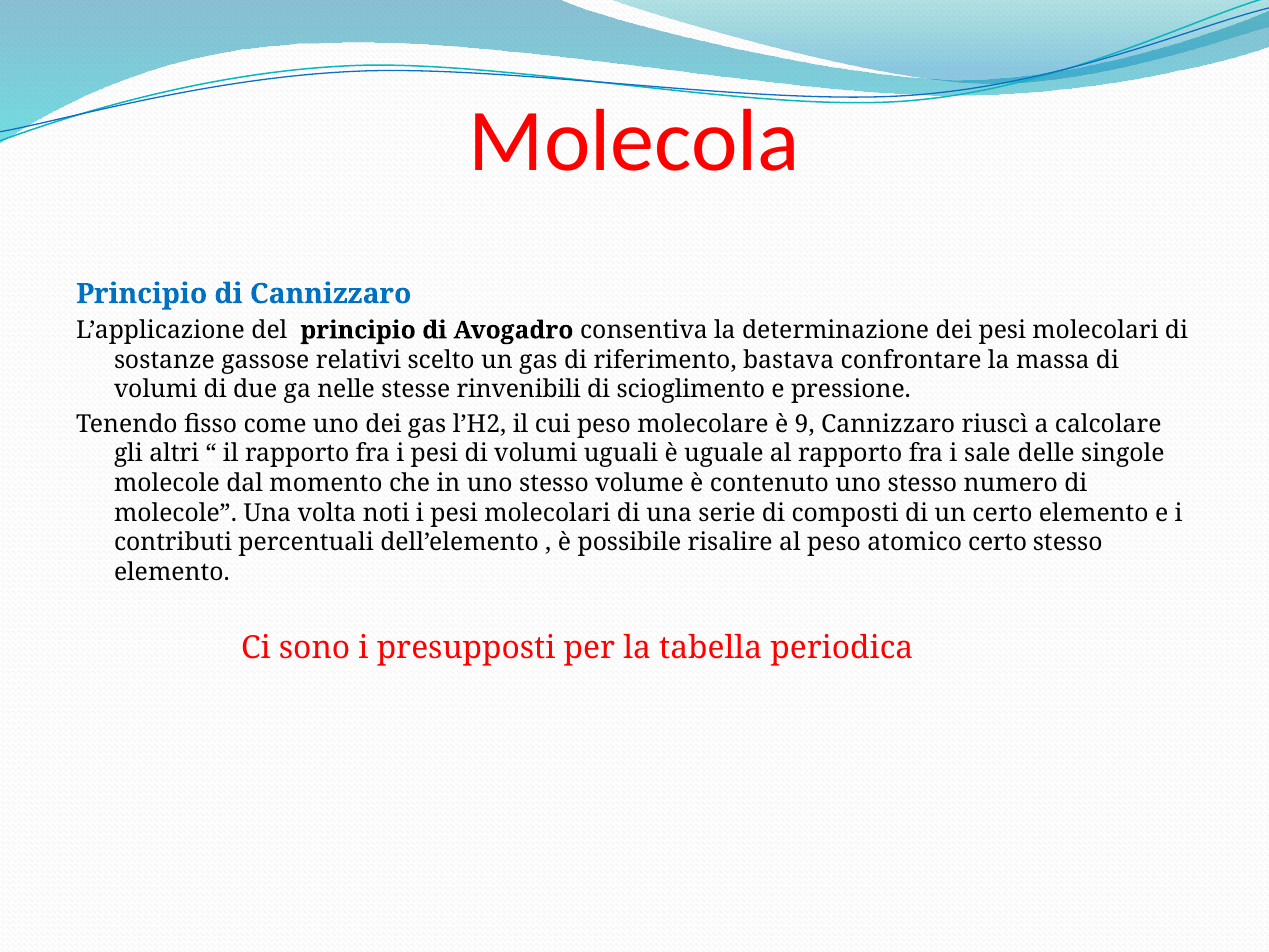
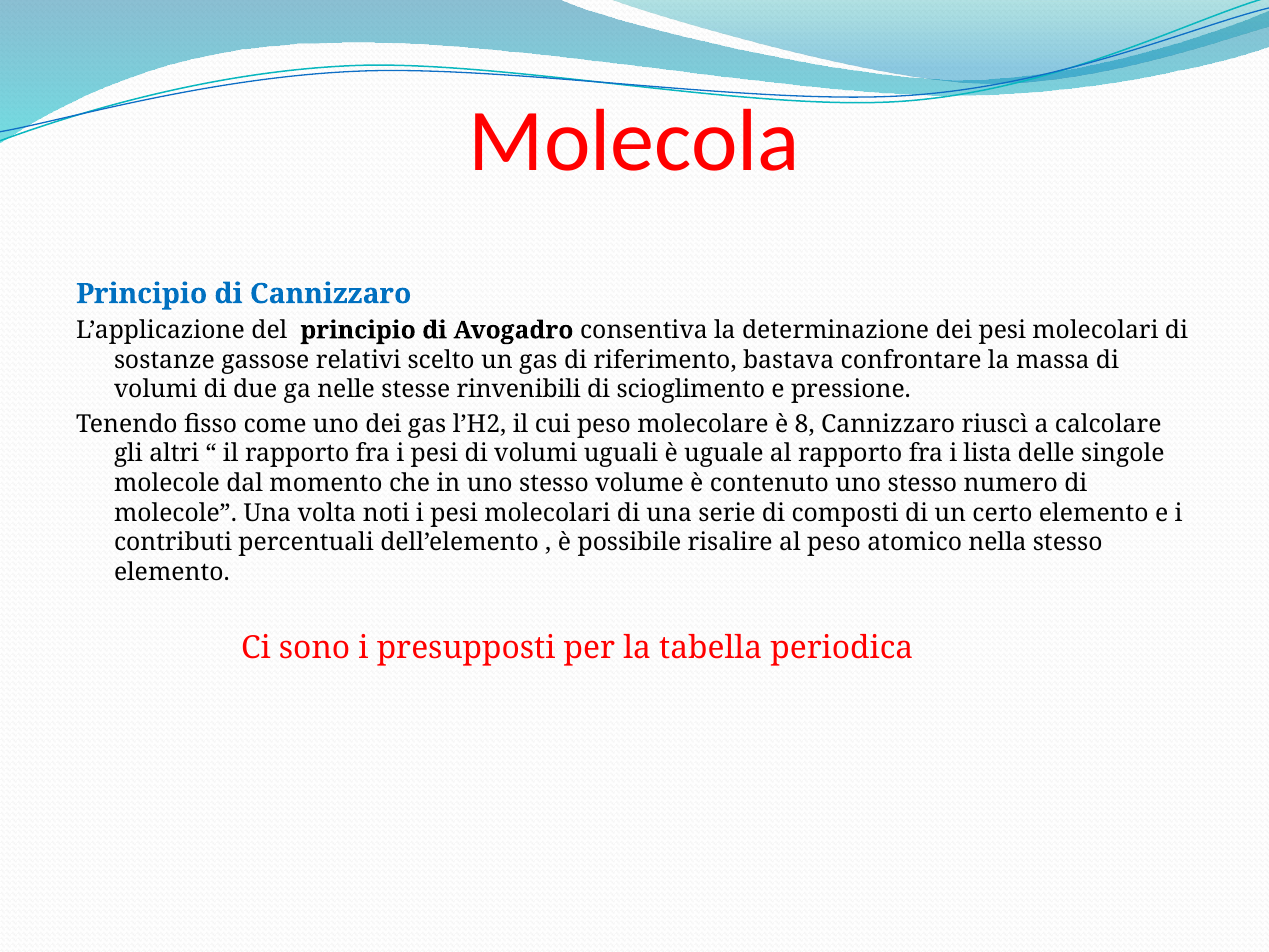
9: 9 -> 8 (805, 424)
sale: sale -> lista (988, 454)
atomico certo: certo -> nella (997, 543)
